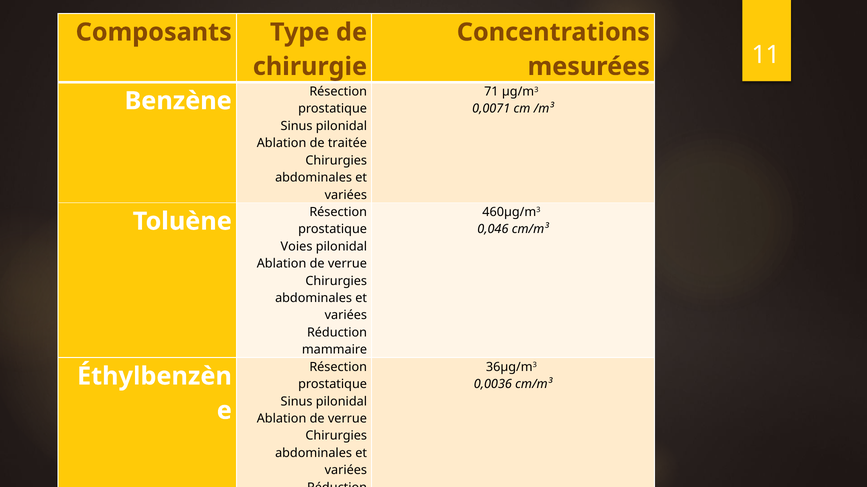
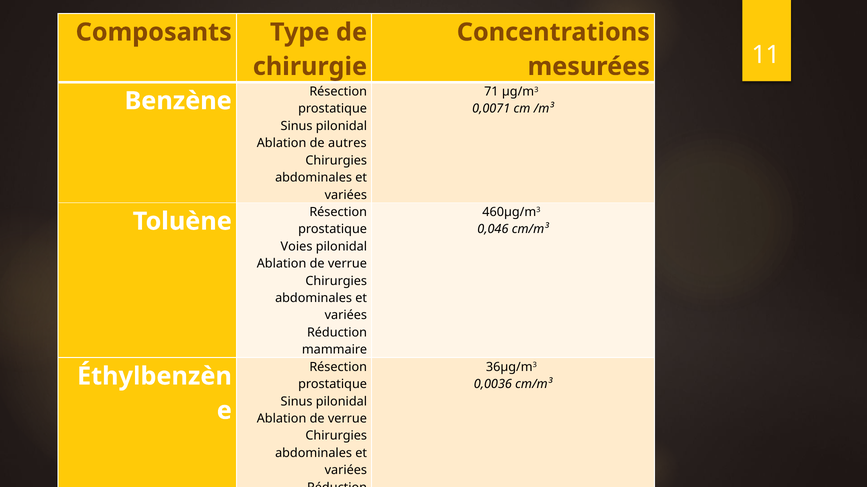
traitée: traitée -> autres (347, 143)
